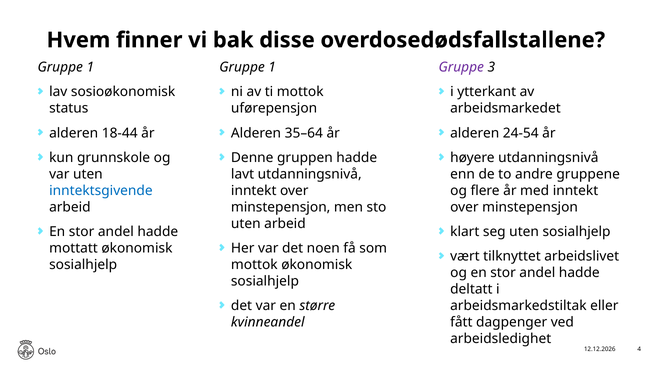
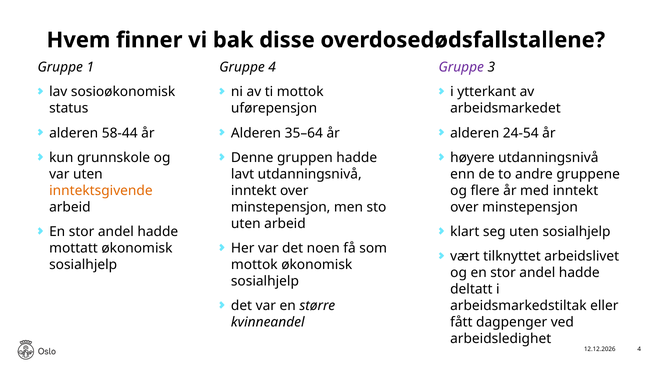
1: 1 -> 4 (272, 67)
18-44: 18-44 -> 58-44 (120, 133)
inntektsgivende colour: blue -> orange (101, 191)
